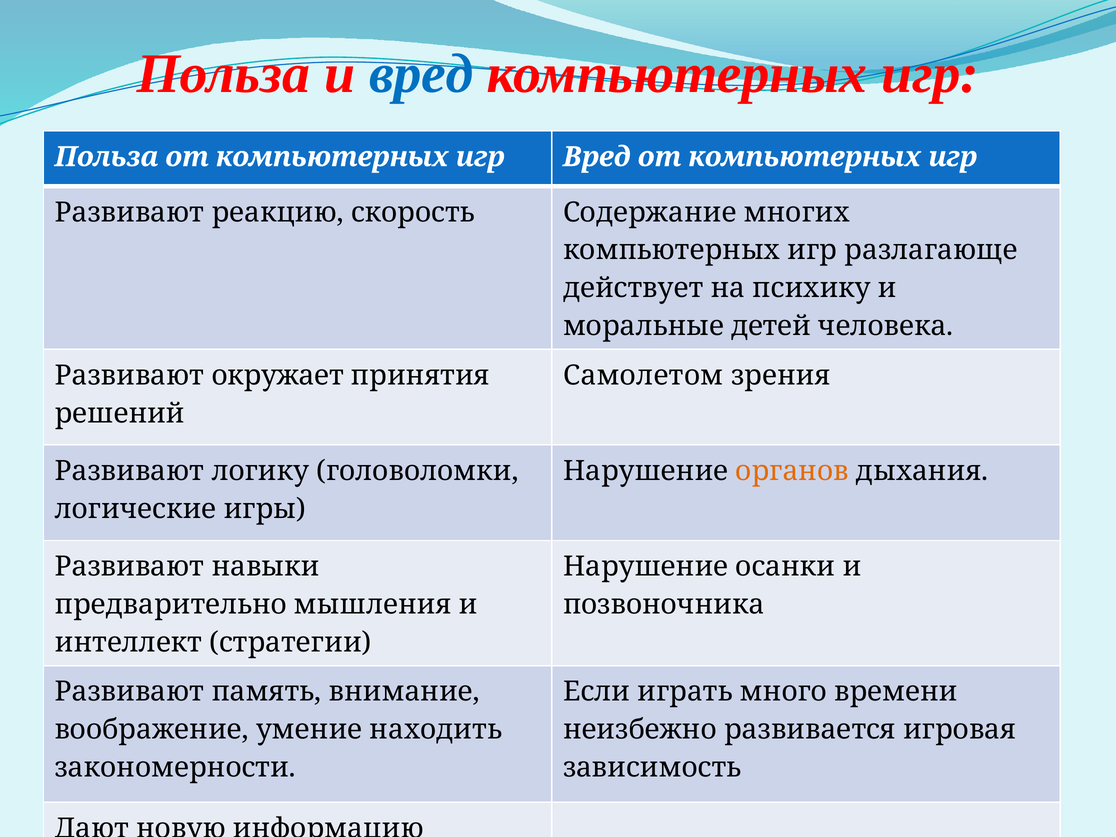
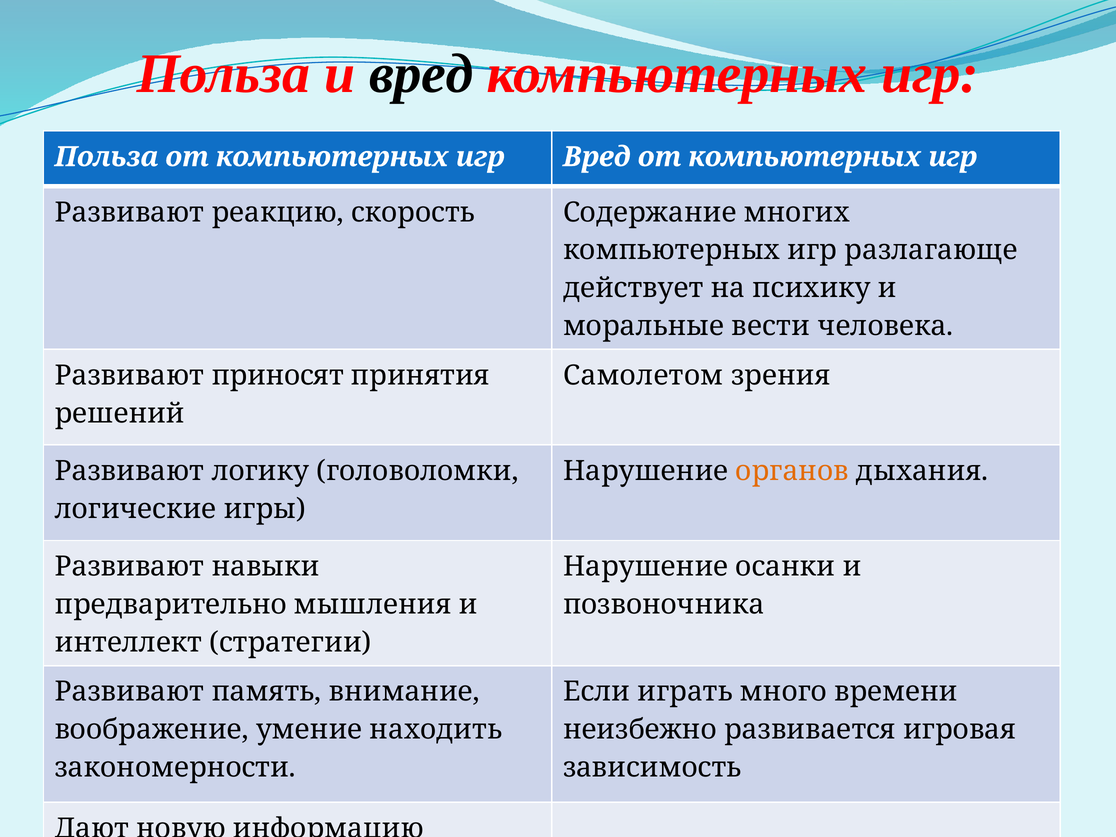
вред colour: blue -> black (421, 74)
детей: детей -> вести (771, 326)
окружает: окружает -> приносят (278, 375)
